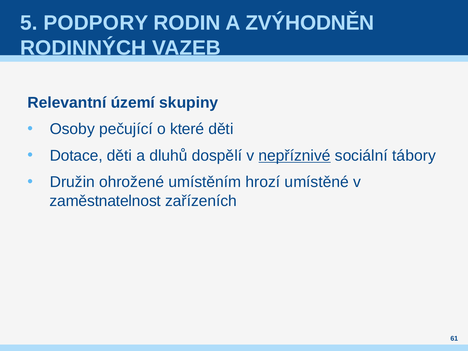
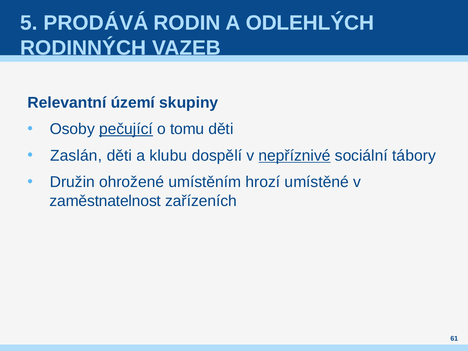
PODPORY: PODPORY -> PRODÁVÁ (96, 23)
ZVÝHODNĚN: ZVÝHODNĚN -> ODLEHLÝCH (310, 23)
pečující underline: none -> present (126, 129)
které: které -> tomu (187, 129)
Dotace: Dotace -> Zaslán (76, 156)
dluhů: dluhů -> klubu (168, 156)
